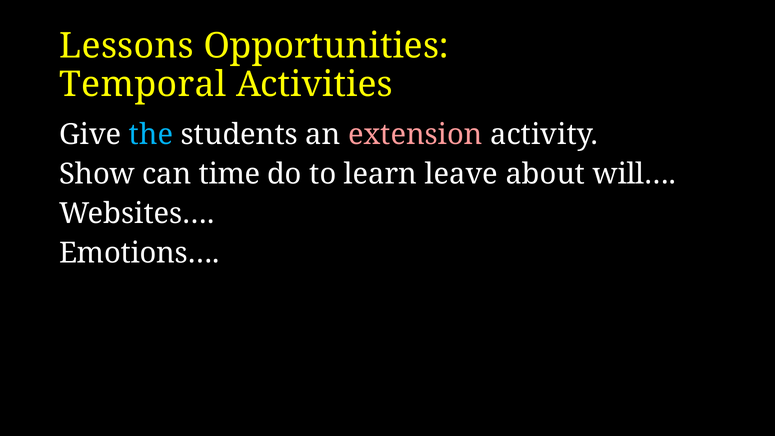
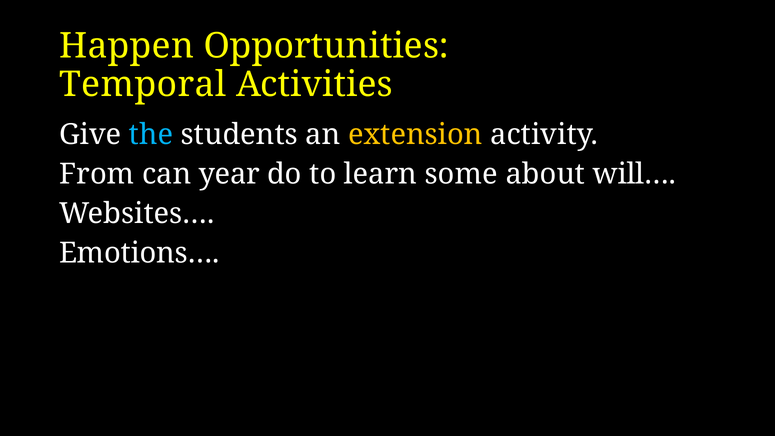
Lessons: Lessons -> Happen (127, 46)
extension colour: pink -> yellow (415, 134)
Show: Show -> From (97, 174)
time: time -> year (229, 174)
leave: leave -> some (461, 174)
